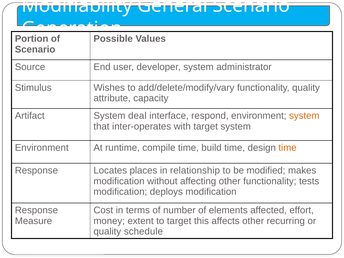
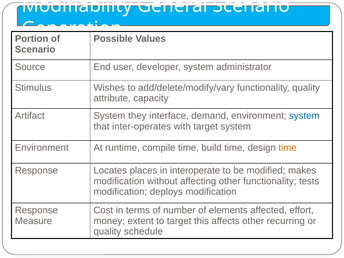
deal: deal -> they (137, 116)
respond: respond -> demand (210, 116)
system colour: orange -> blue (304, 116)
relationship: relationship -> interoperate (195, 170)
